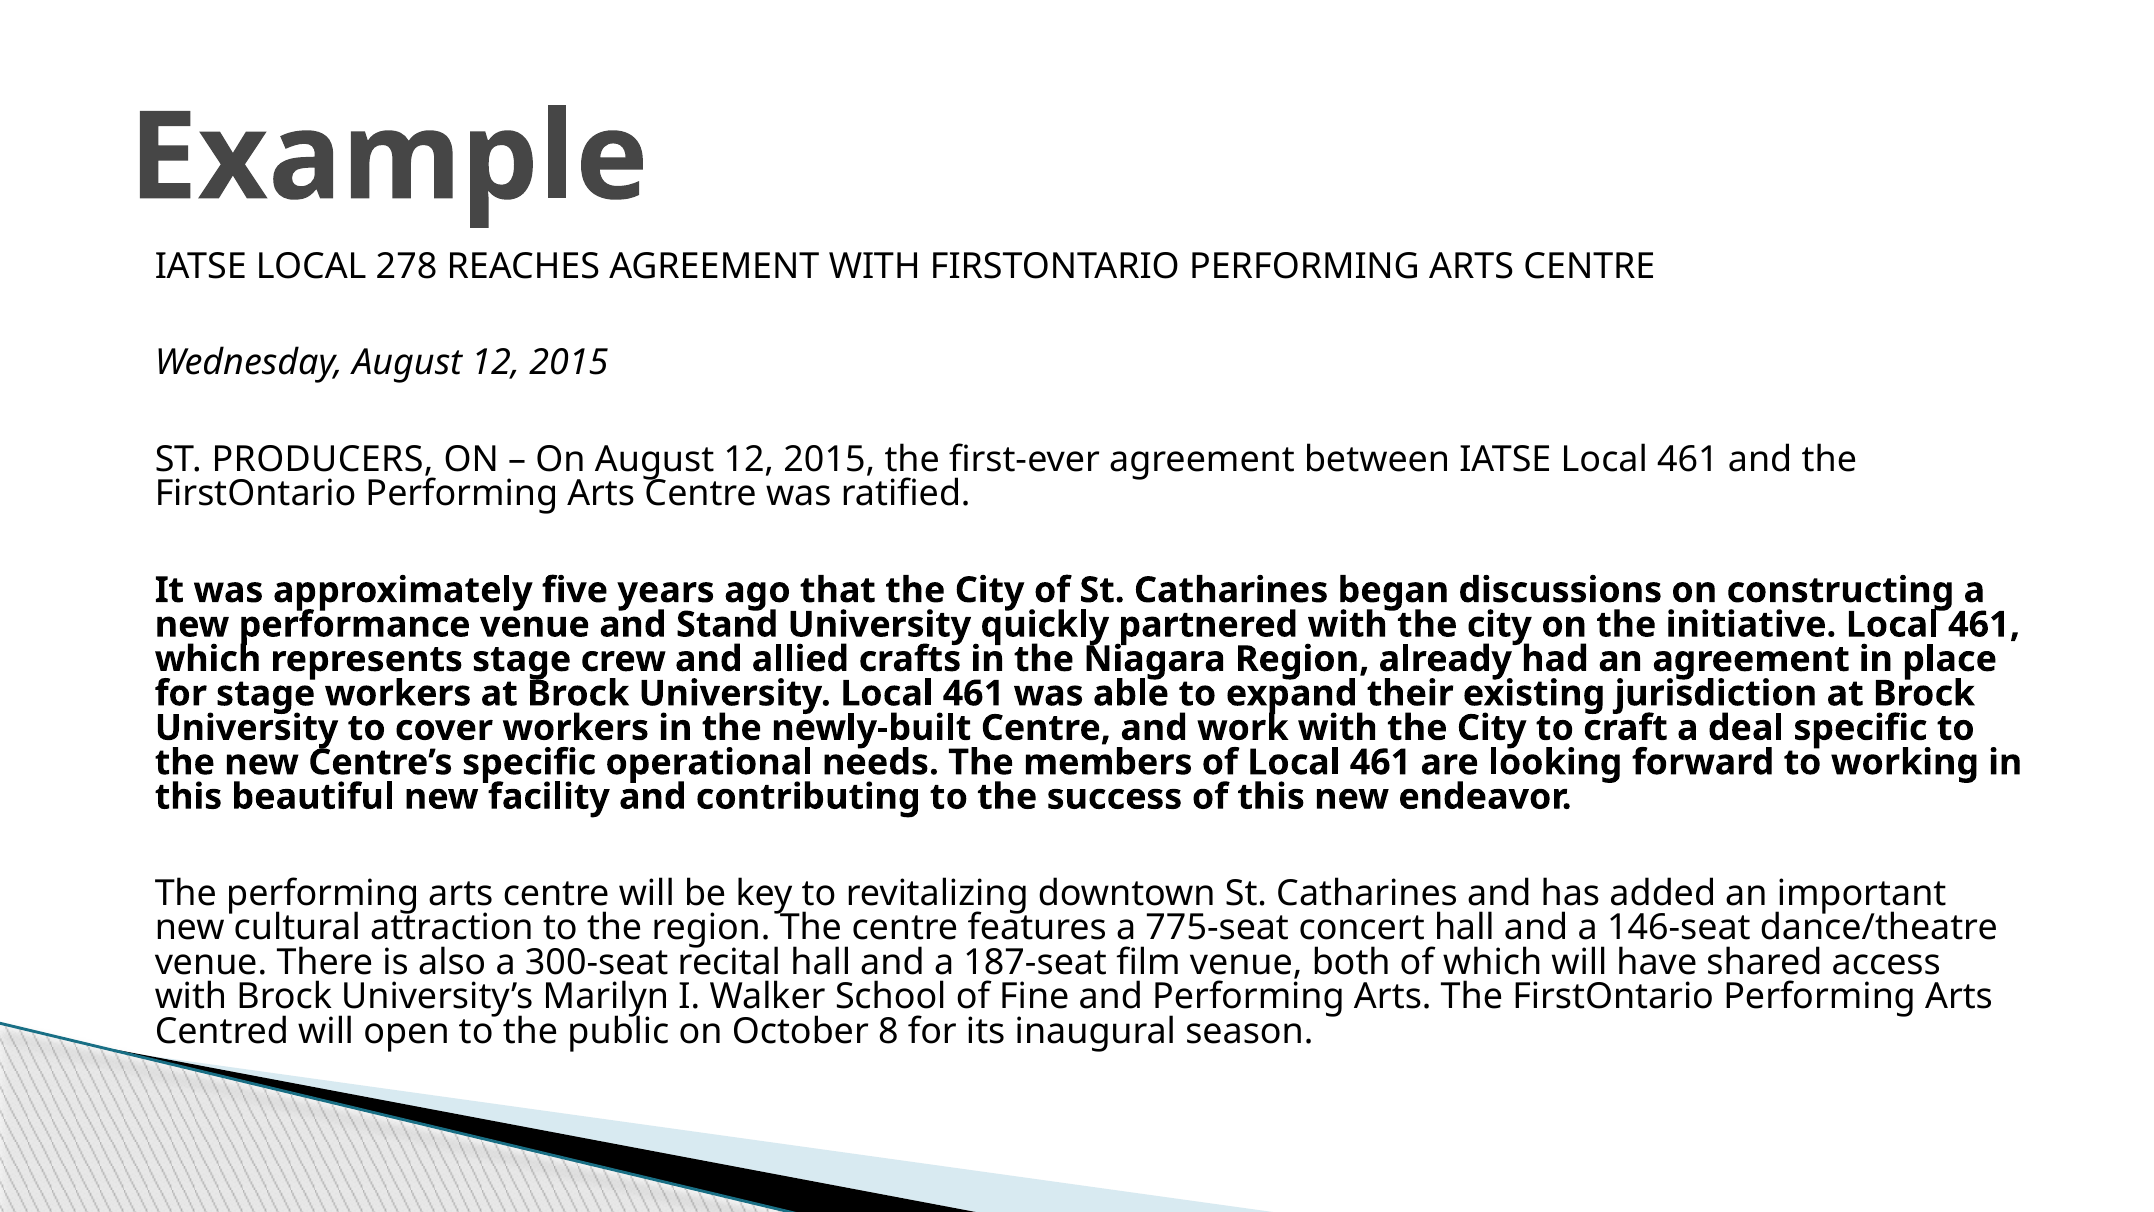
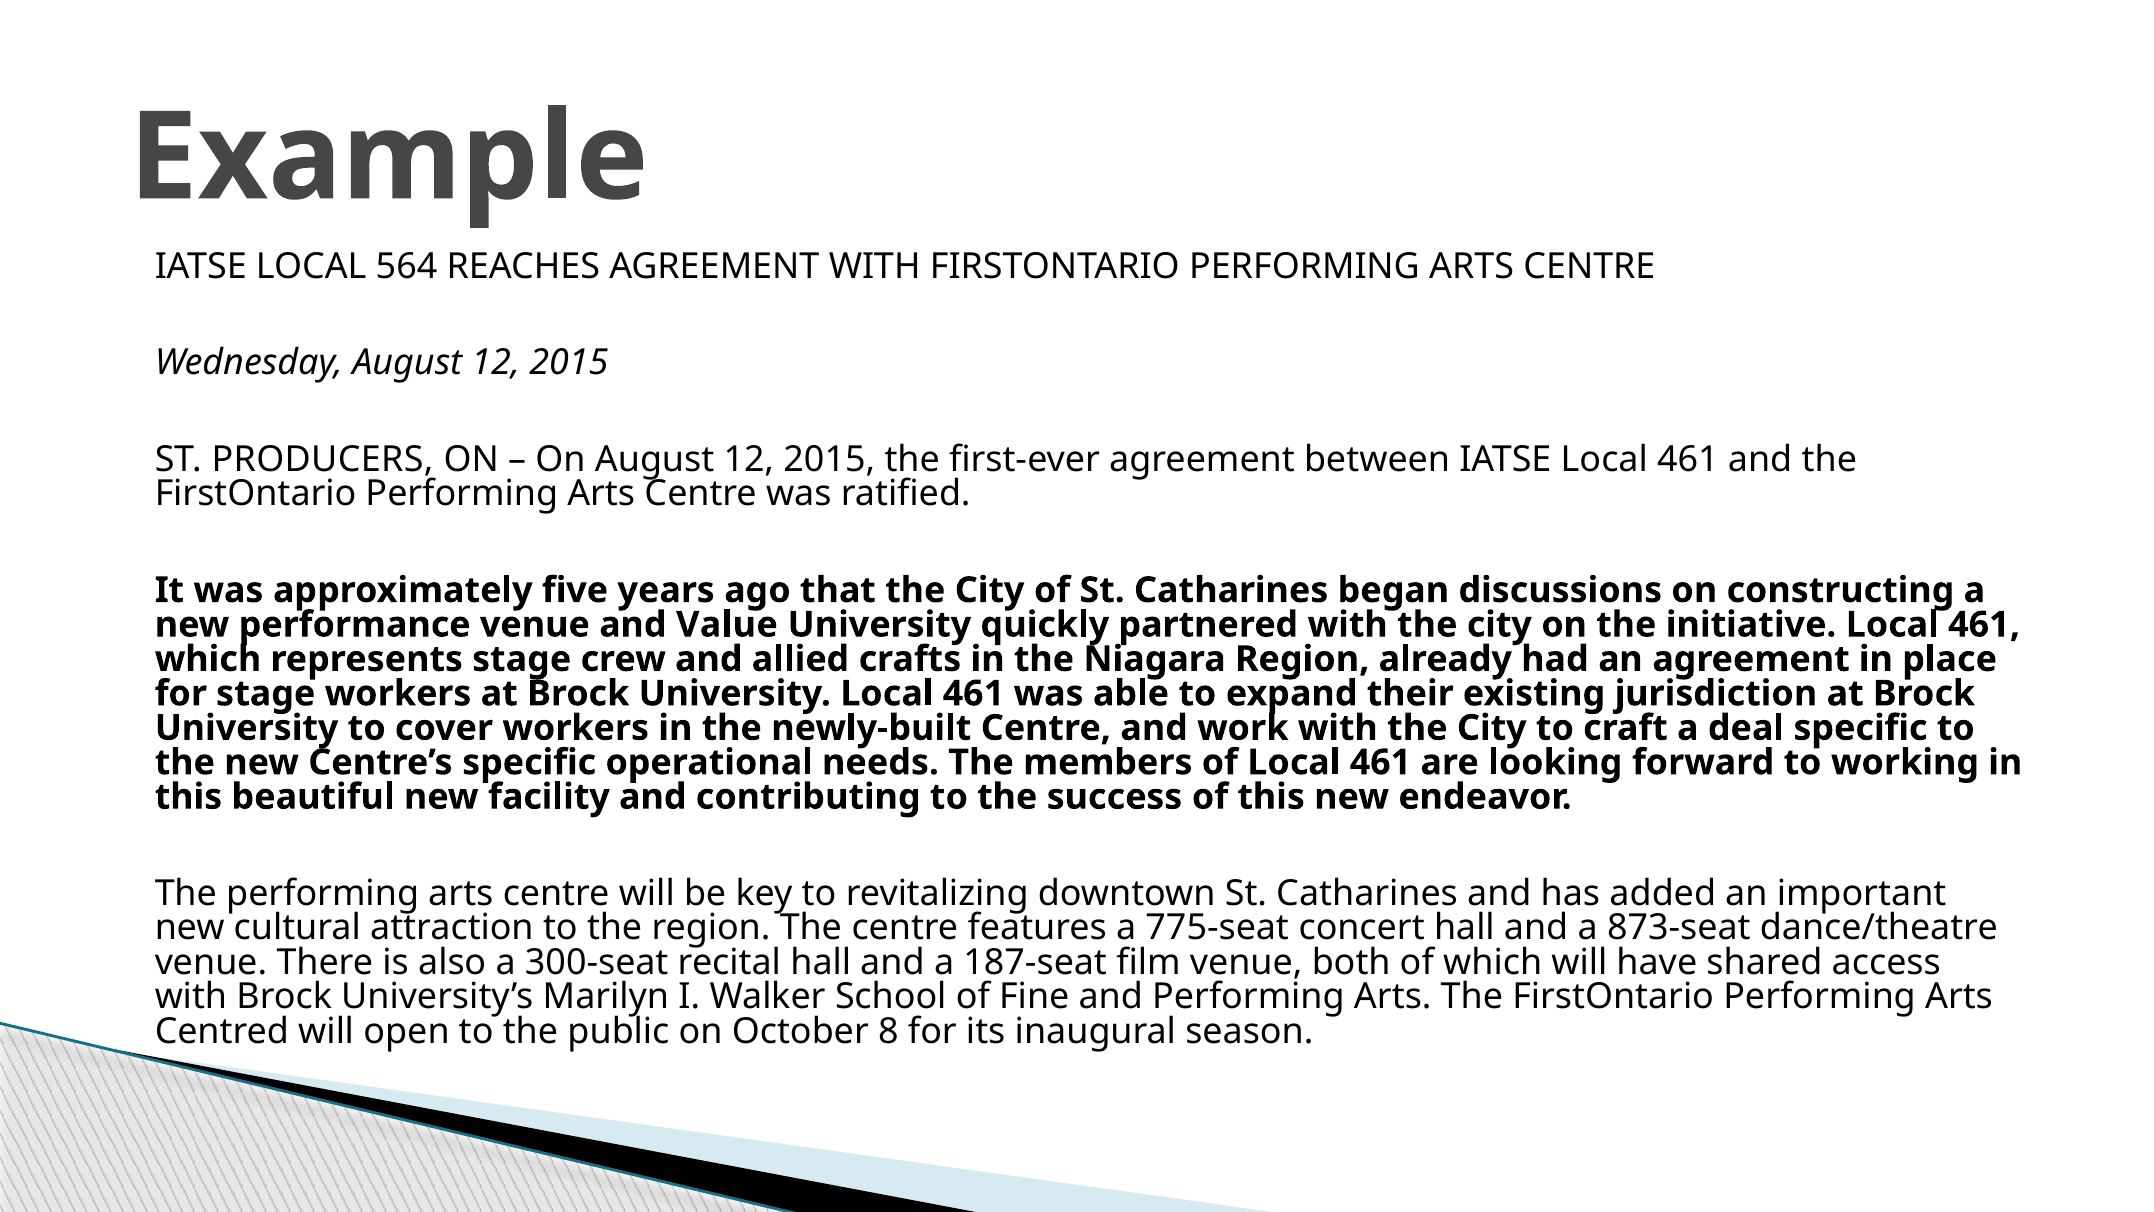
278: 278 -> 564 (407, 266)
Stand: Stand -> Value (727, 625)
146-seat: 146-seat -> 873-seat (1679, 928)
